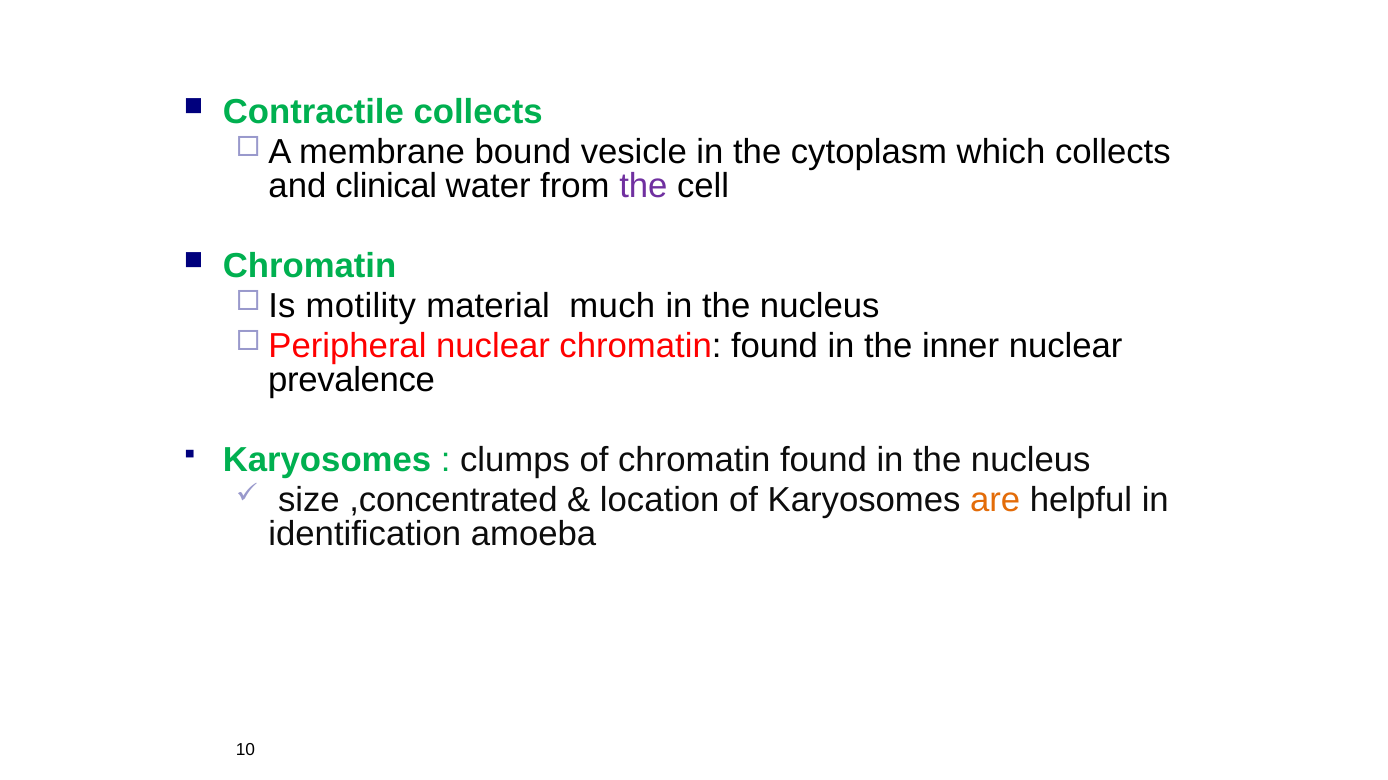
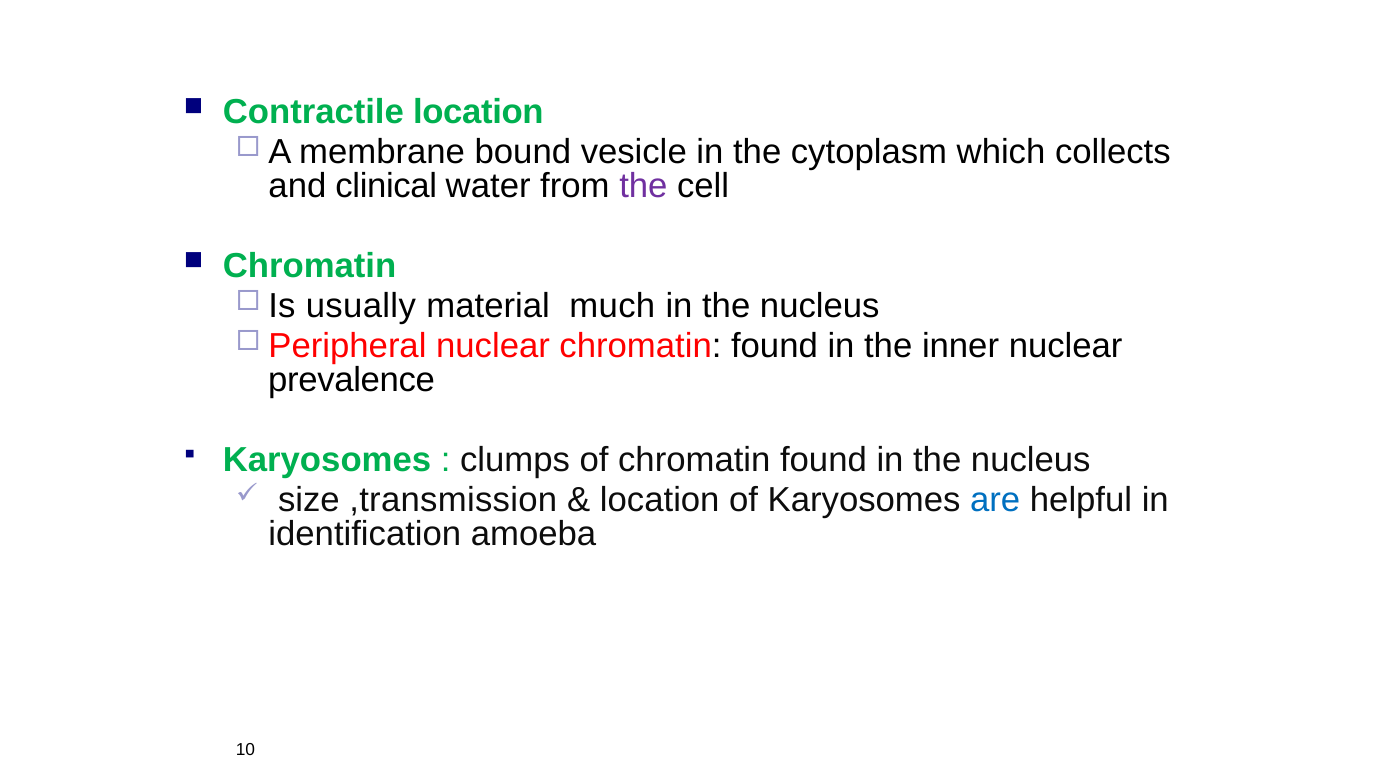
Contractile collects: collects -> location (478, 112)
motility: motility -> usually (361, 307)
,concentrated: ,concentrated -> ,transmission (453, 501)
are colour: orange -> blue (995, 501)
